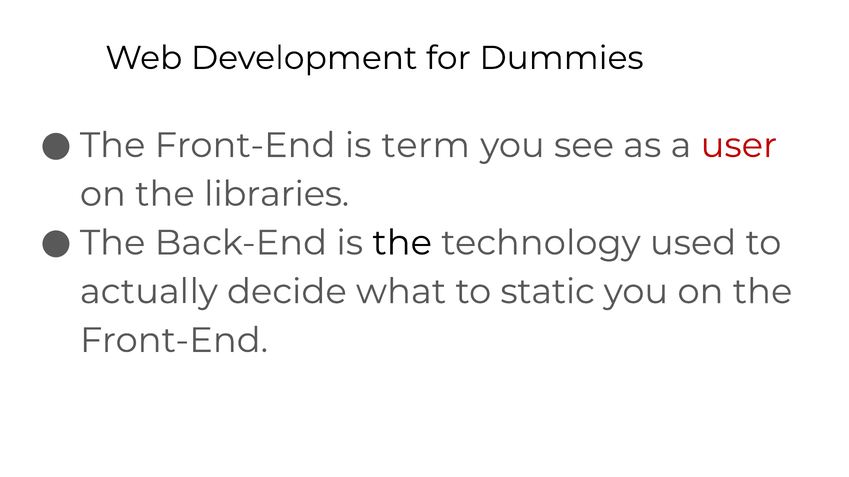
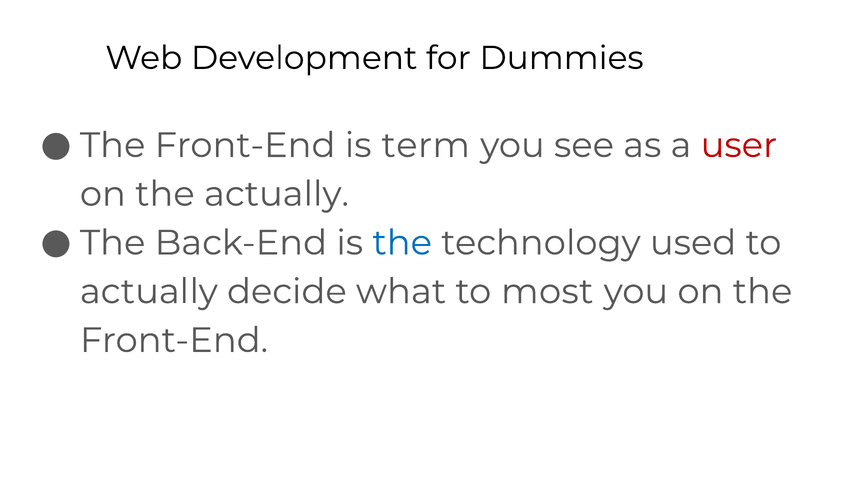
the libraries: libraries -> actually (277, 194)
the colour: black -> blue (402, 243)
static: static -> most (547, 292)
